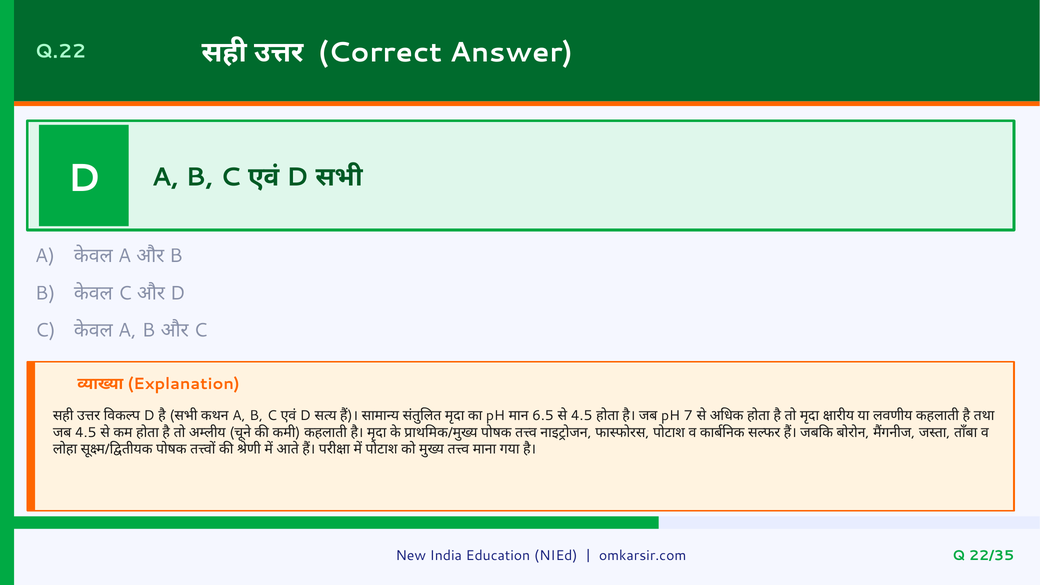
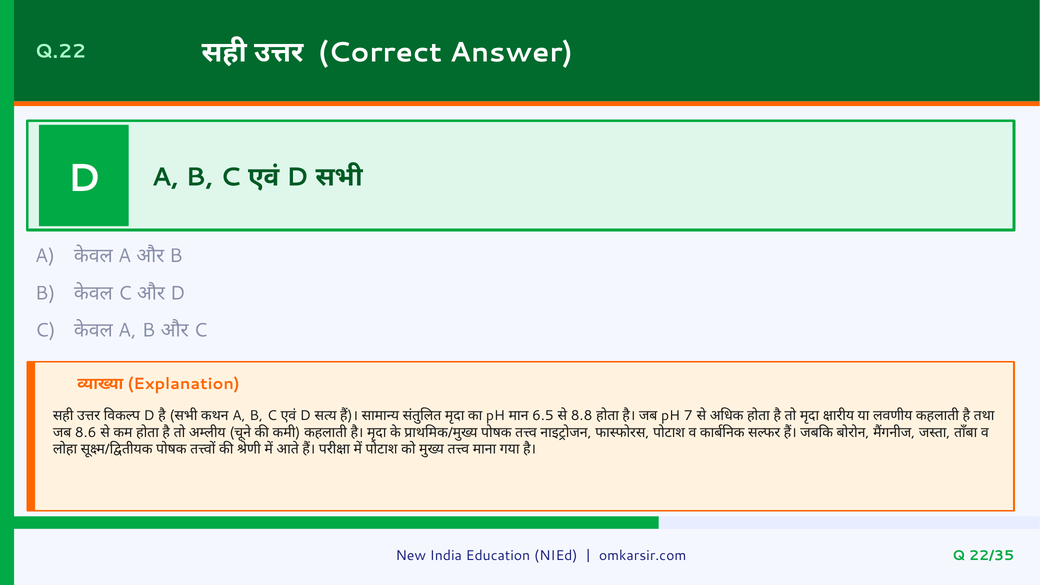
4.5: 4.5 -> 8.8 (582, 416)
4.5: 4.5 -> 8.6 (86, 433)
